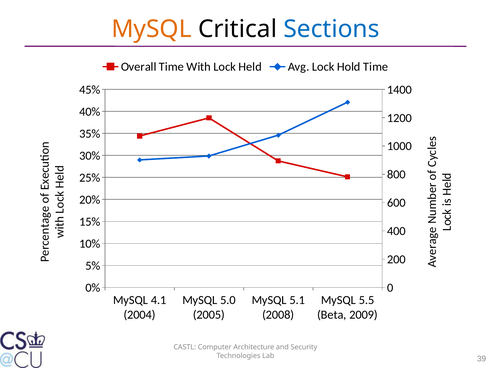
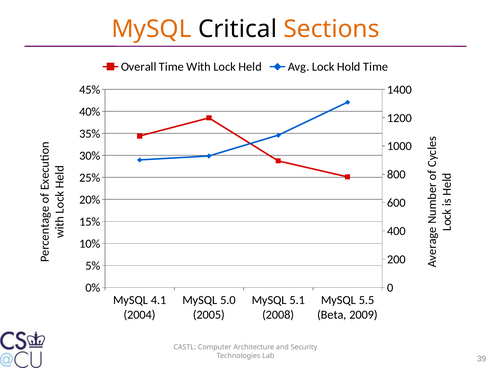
Sections colour: blue -> orange (331, 29)
